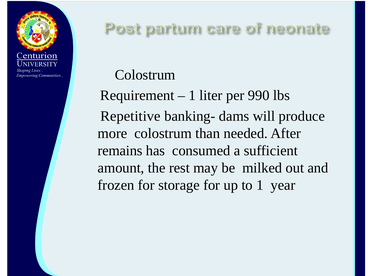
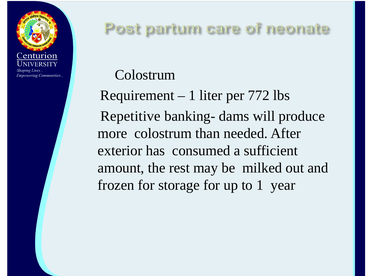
990: 990 -> 772 (259, 95)
remains: remains -> exterior (120, 151)
